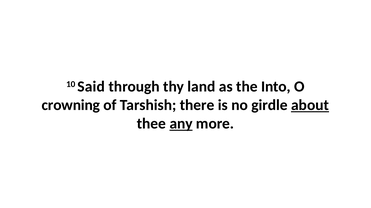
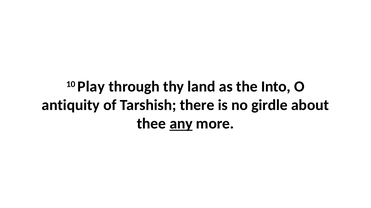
Said: Said -> Play (91, 87)
crowning: crowning -> antiquity (71, 105)
about underline: present -> none (310, 105)
